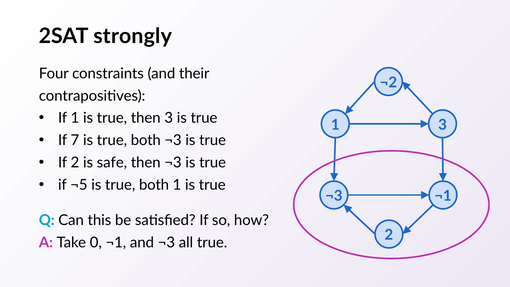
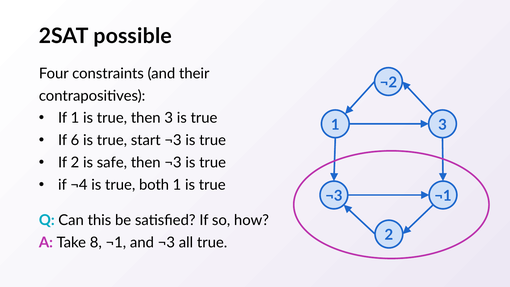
strongly: strongly -> possible (133, 36)
7: 7 -> 6 (75, 140)
both: both -> start (146, 140)
¬5: ¬5 -> ¬4 (79, 185)
0: 0 -> 8 (96, 242)
